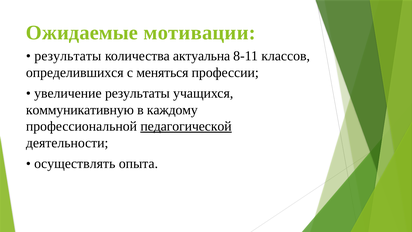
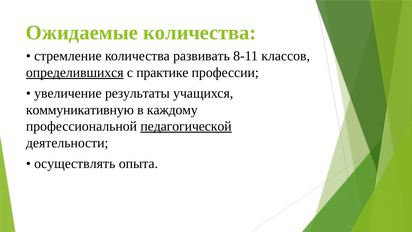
Ожидаемые мотивации: мотивации -> количества (200, 33)
результаты: результаты -> стремление (68, 56)
актуальна: актуальна -> развивать (202, 56)
определившихся underline: none -> present (75, 72)
меняться: меняться -> практике (162, 72)
